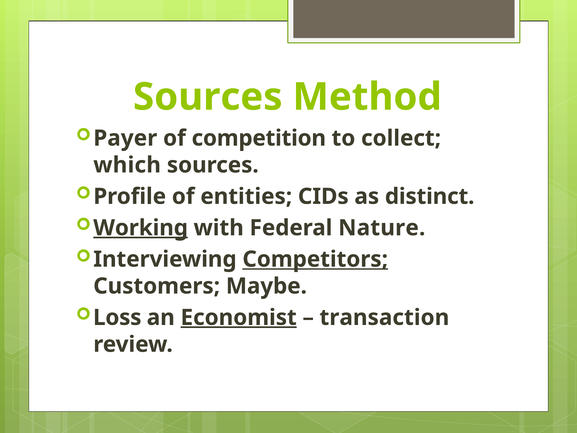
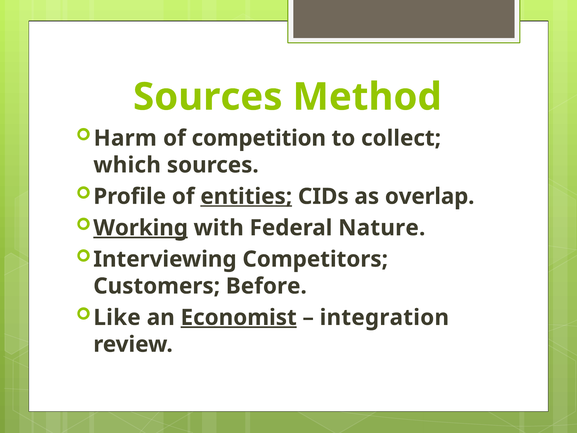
Payer: Payer -> Harm (125, 138)
entities underline: none -> present (246, 196)
distinct: distinct -> overlap (430, 196)
Competitors underline: present -> none (315, 259)
Maybe: Maybe -> Before (266, 286)
Loss: Loss -> Like (117, 317)
transaction: transaction -> integration (384, 317)
